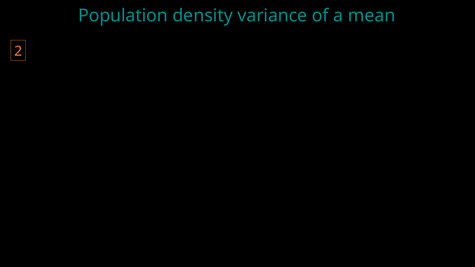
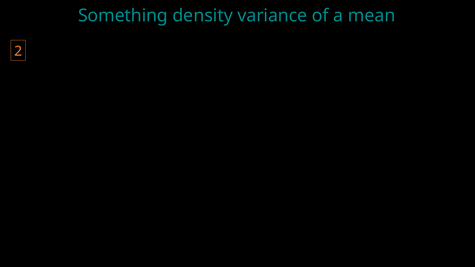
Population: Population -> Something (123, 16)
